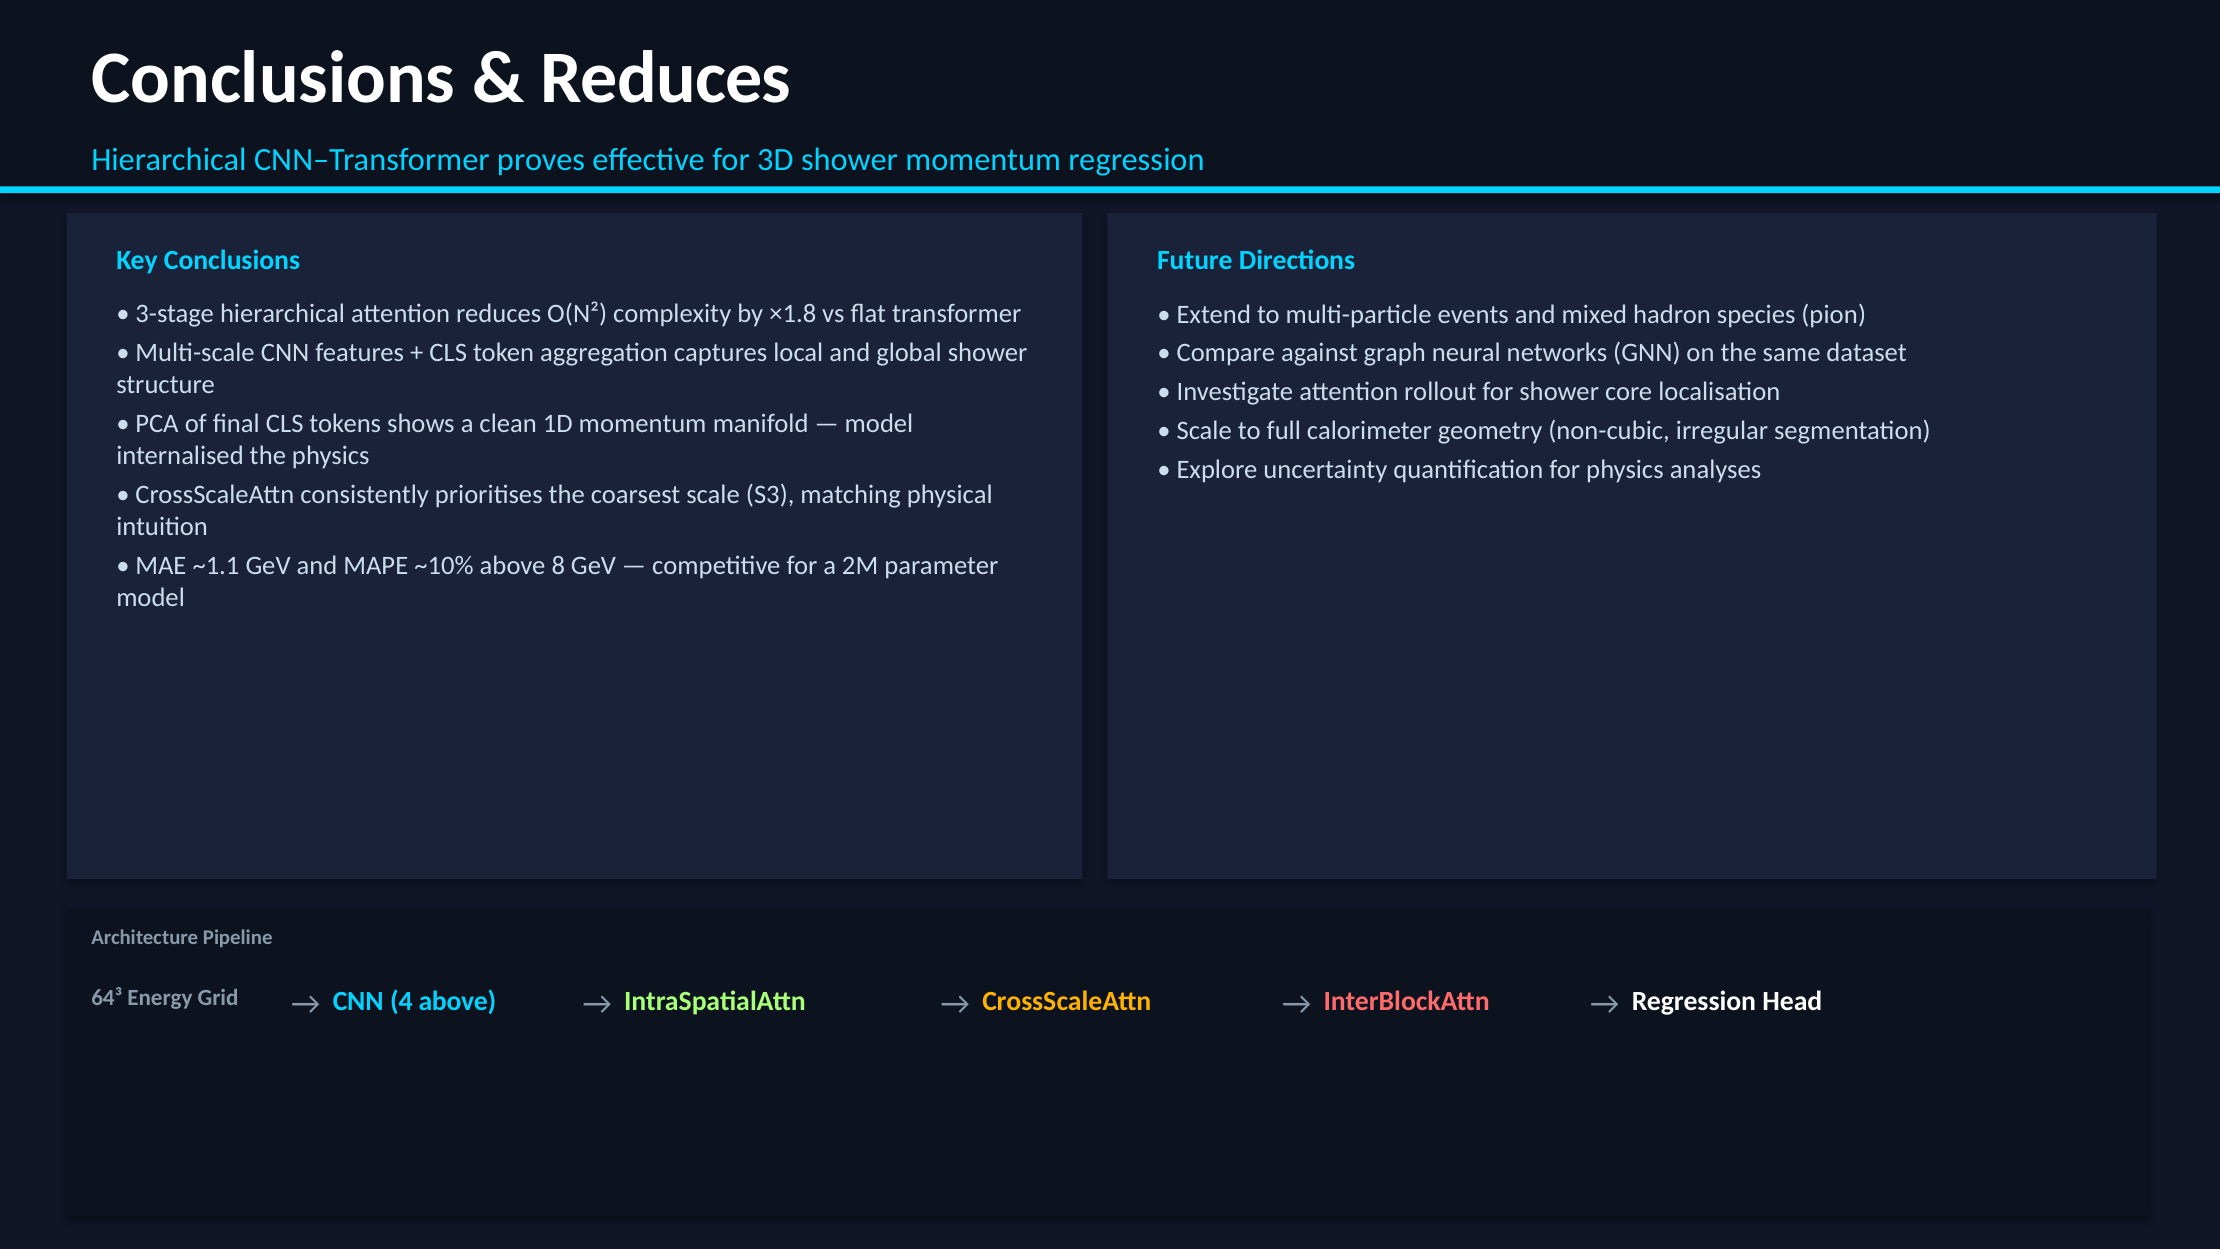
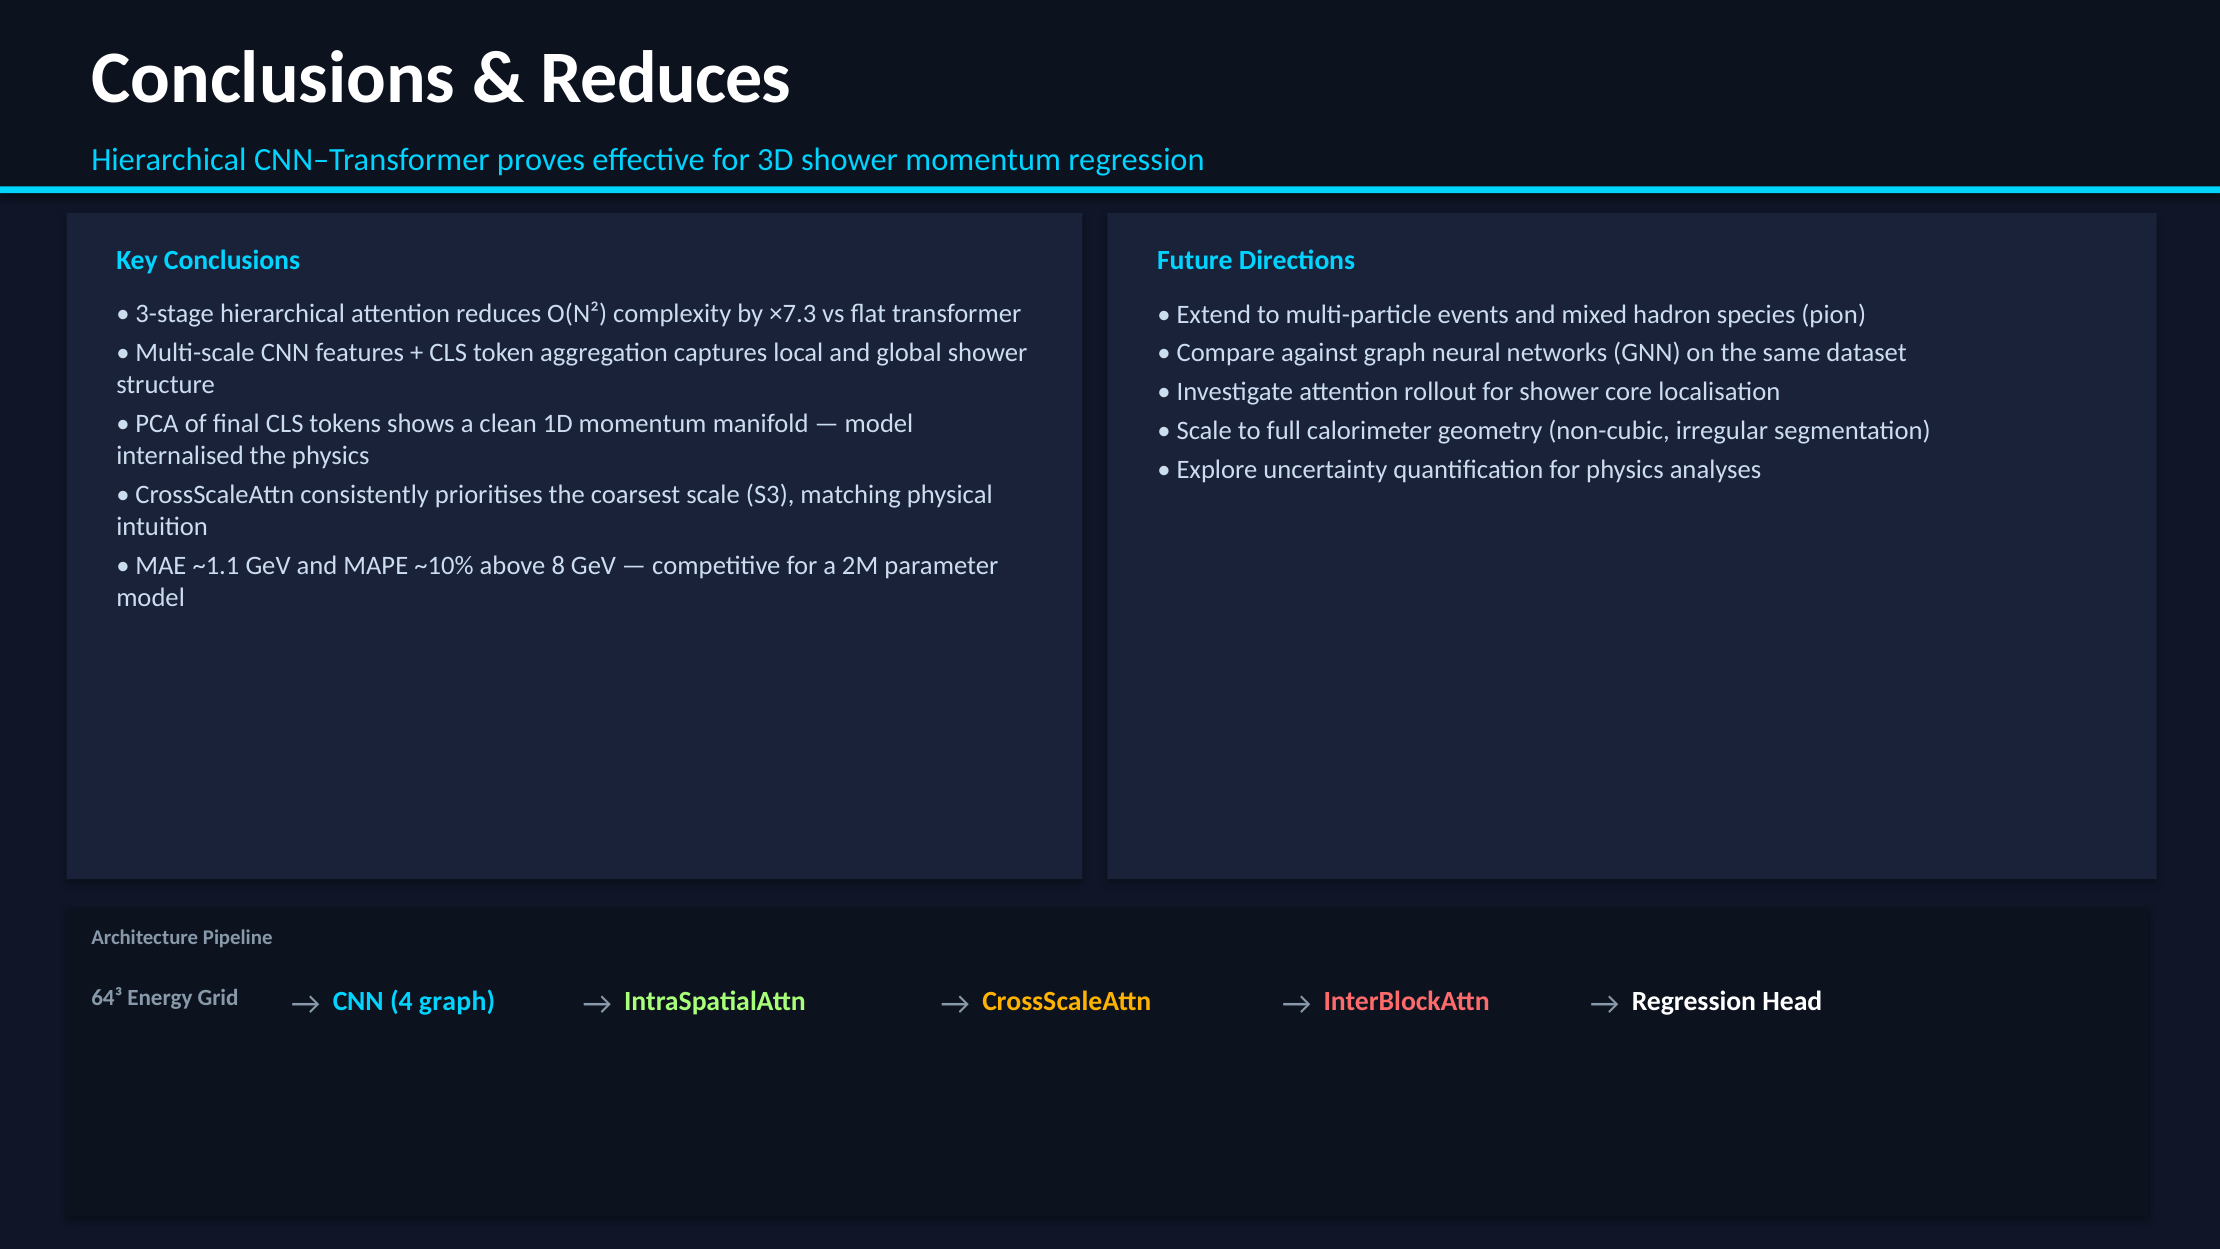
×1.8: ×1.8 -> ×7.3 (793, 314)
4 above: above -> graph (457, 1001)
